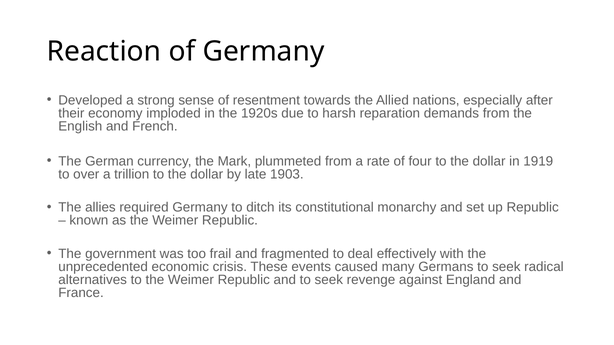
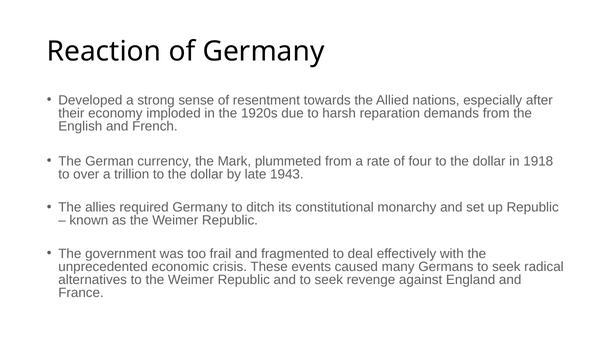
1919: 1919 -> 1918 (538, 161)
1903: 1903 -> 1943 (287, 174)
